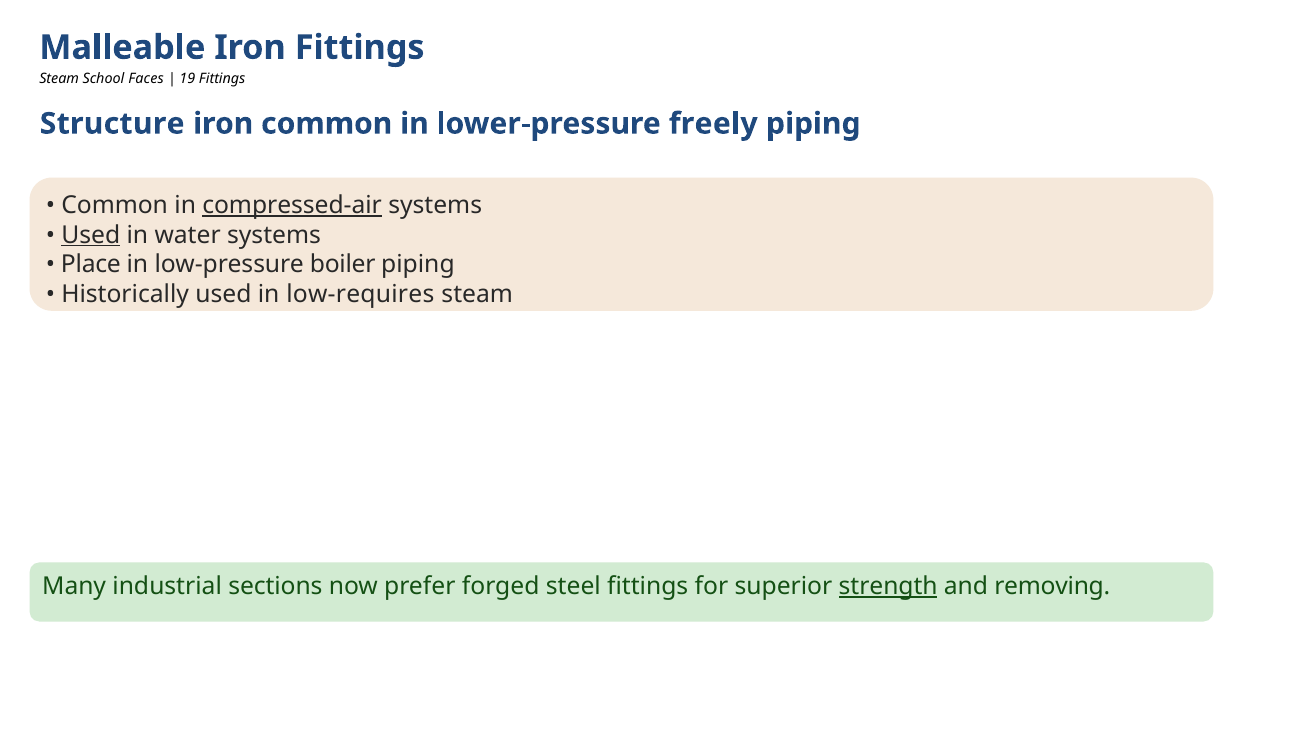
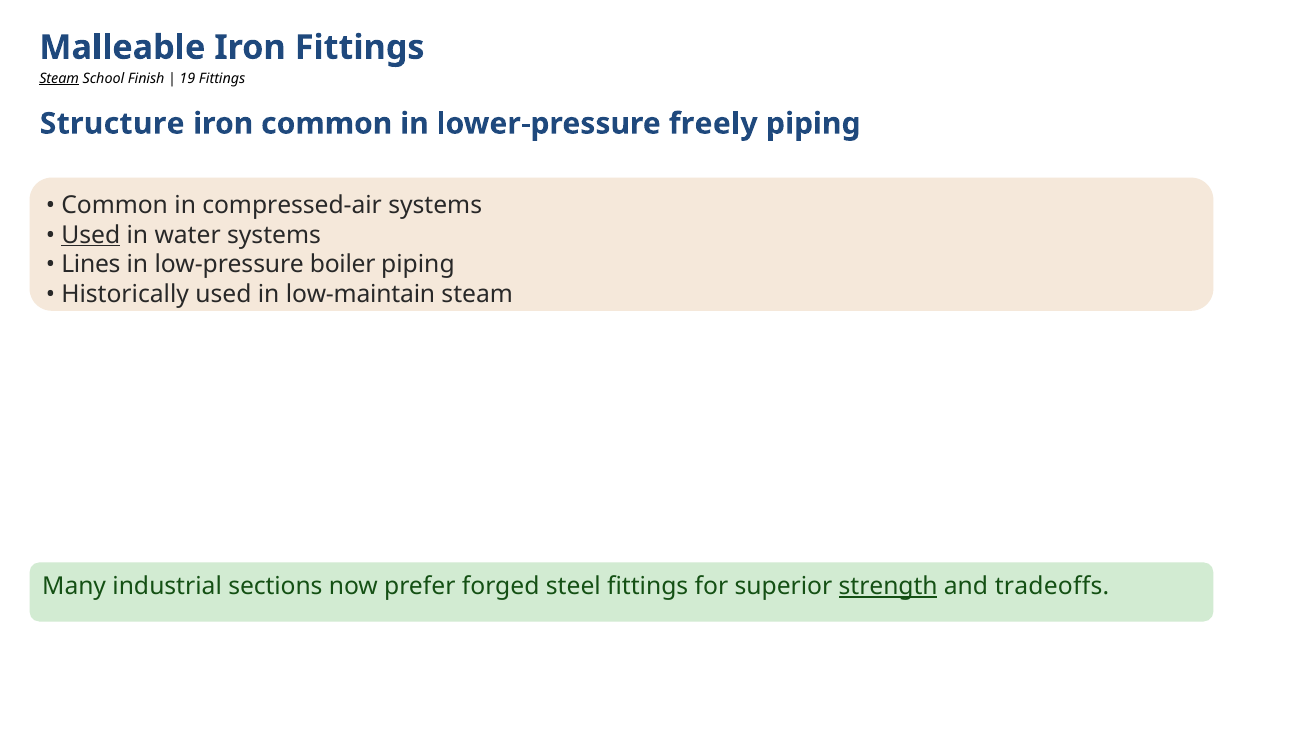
Steam underline: none -> present (59, 79)
Faces: Faces -> Finish (146, 79)
compressed-air underline: present -> none (292, 205)
Place: Place -> Lines (91, 265)
low-requires: low-requires -> low-maintain (361, 294)
removing: removing -> tradeoffs (1052, 587)
